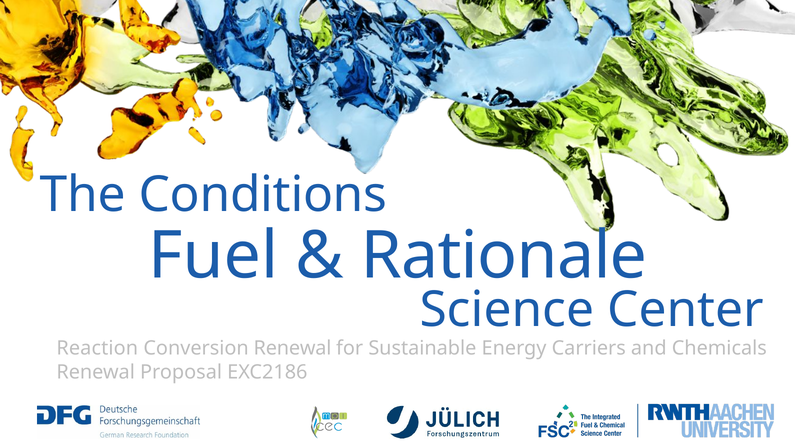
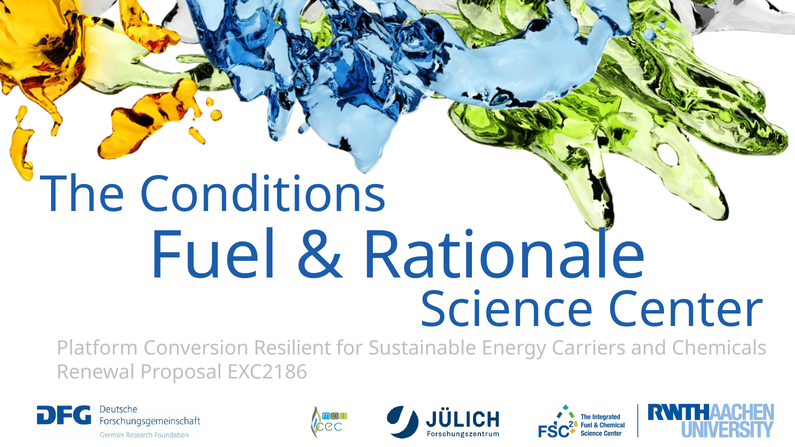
Reaction: Reaction -> Platform (97, 349)
Conversion Renewal: Renewal -> Resilient (293, 349)
